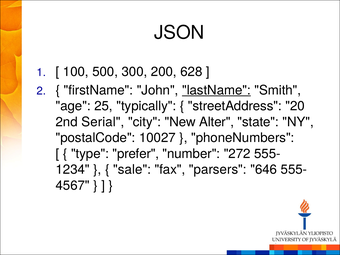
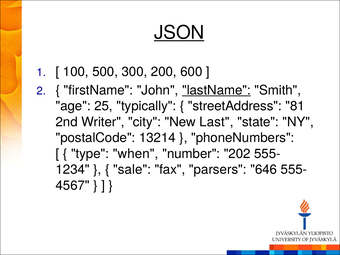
JSON underline: none -> present (179, 33)
628: 628 -> 600 (191, 72)
20: 20 -> 81 (295, 106)
Serial: Serial -> Writer (103, 122)
Alter: Alter -> Last (216, 122)
10027: 10027 -> 13214 (157, 138)
prefer: prefer -> when (136, 154)
272: 272 -> 202 (237, 154)
